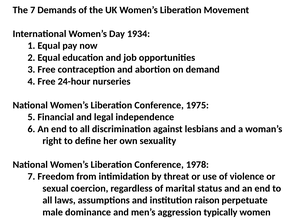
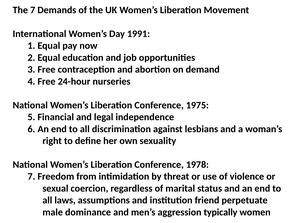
1934: 1934 -> 1991 (139, 34)
raison: raison -> friend (207, 201)
